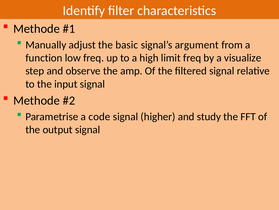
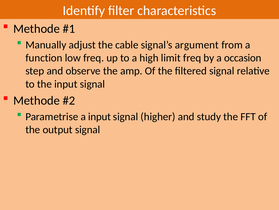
basic: basic -> cable (127, 45)
visualize: visualize -> occasion (243, 58)
a code: code -> input (99, 116)
